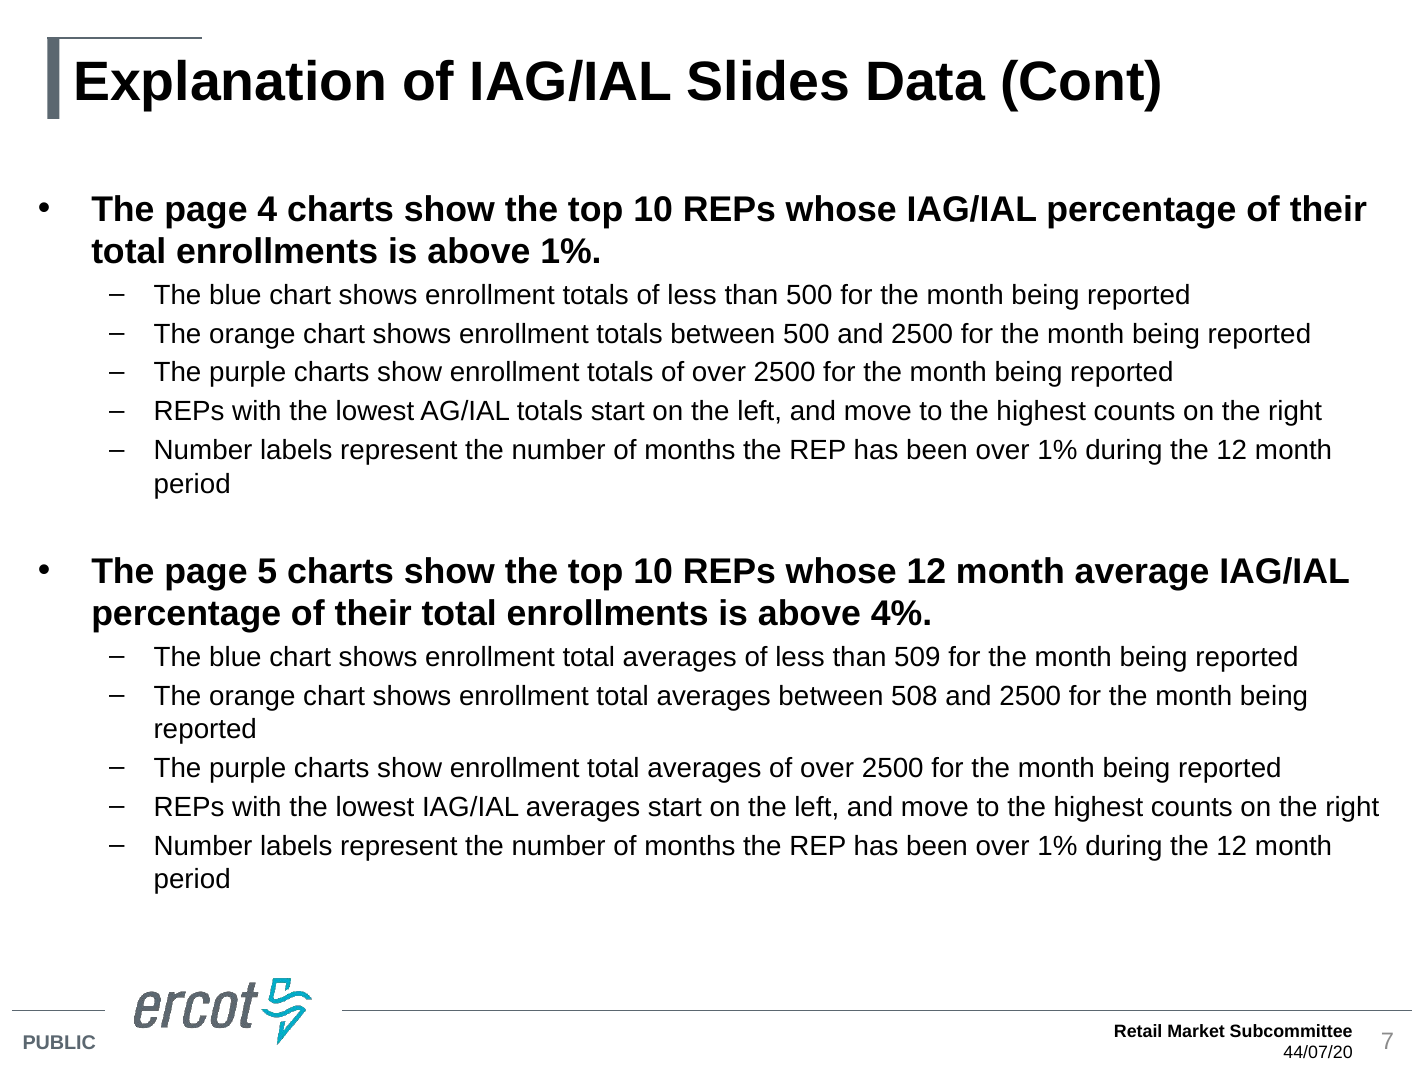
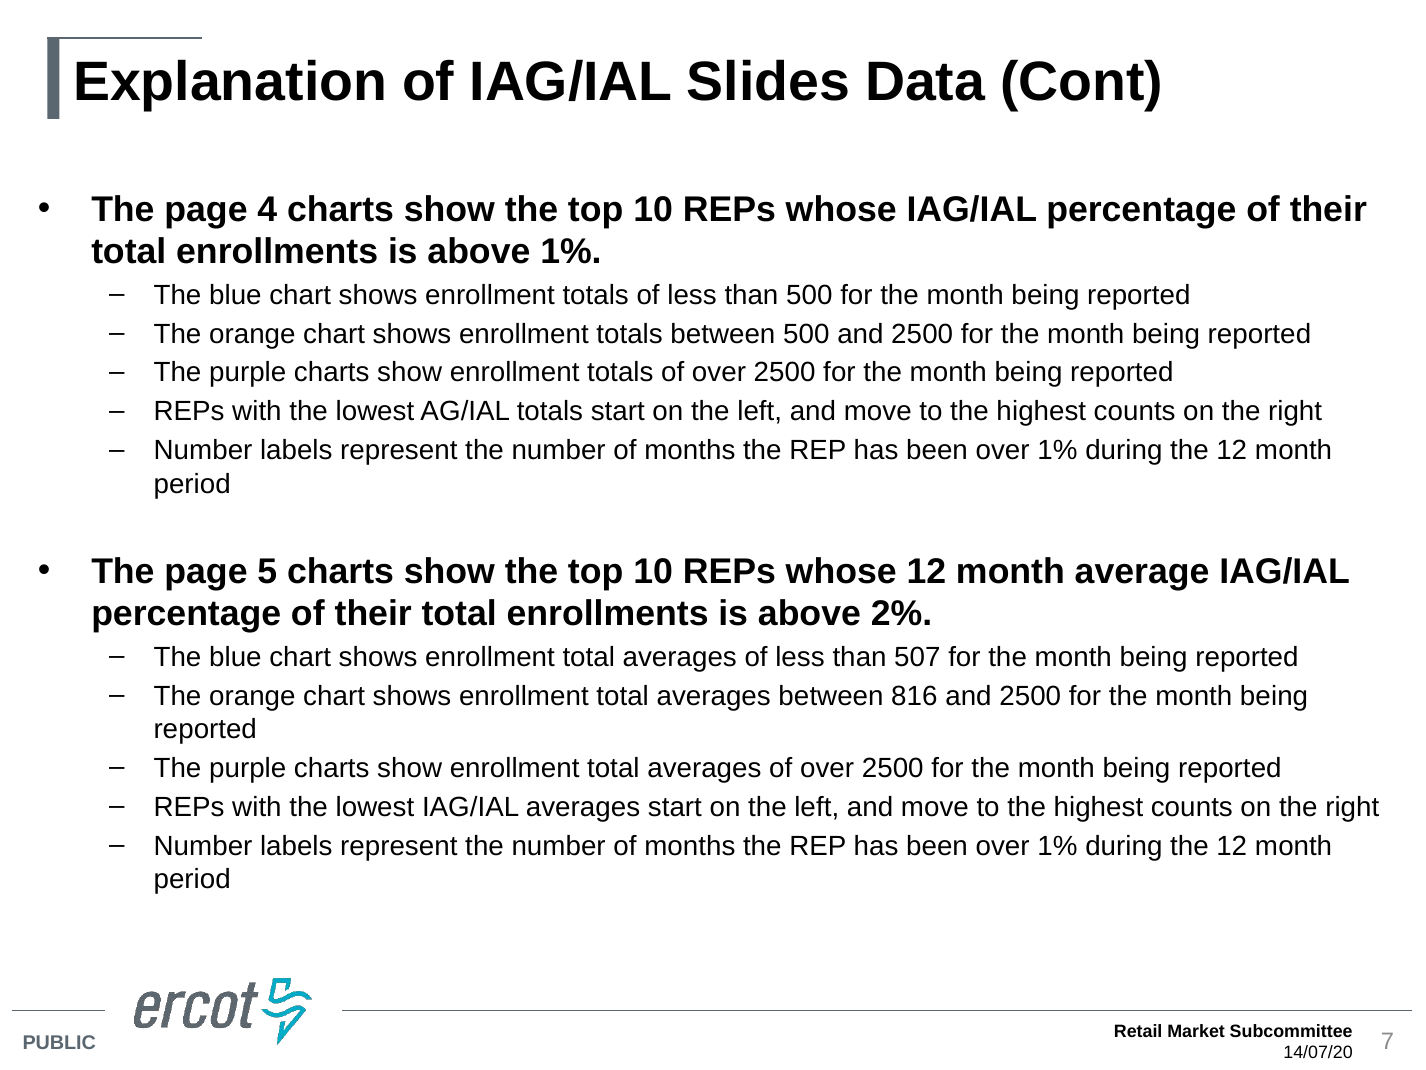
4%: 4% -> 2% (901, 614)
509: 509 -> 507 (917, 657)
508: 508 -> 816 (914, 696)
44/07/20: 44/07/20 -> 14/07/20 (1318, 1052)
